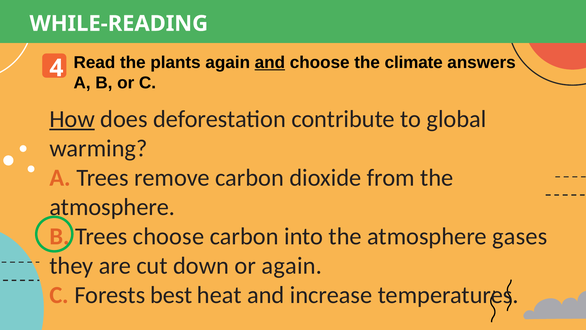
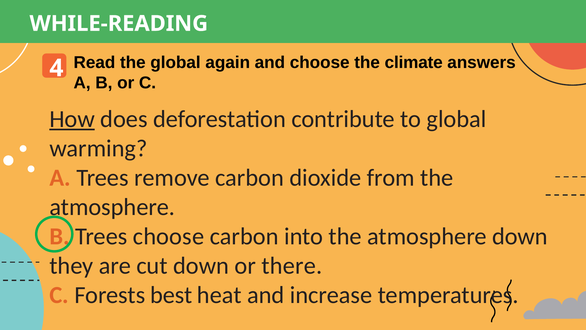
the plants: plants -> global (176, 62)
and underline: present -> none (270, 62)
atmosphere gases: gases -> down (520, 236)
or again: again -> there (292, 265)
